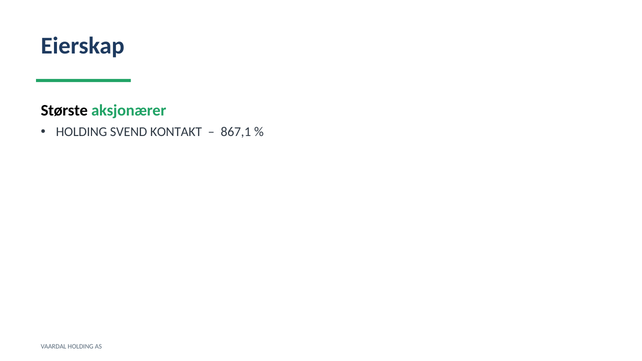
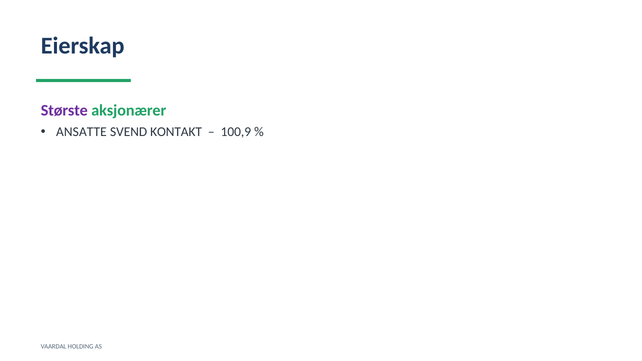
Største colour: black -> purple (64, 111)
HOLDING: HOLDING -> ANSATTE (81, 132)
867,1: 867,1 -> 100,9 (236, 132)
